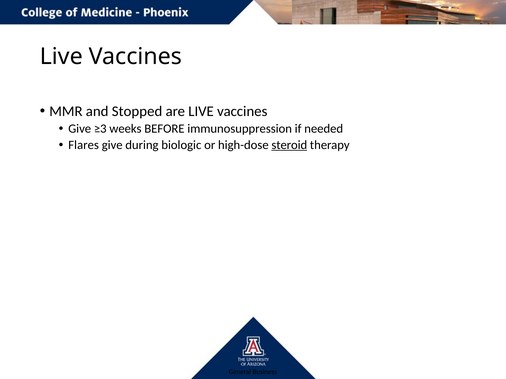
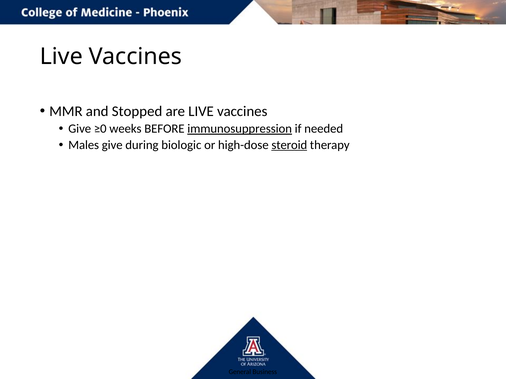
≥3: ≥3 -> ≥0 (100, 129)
immunosuppression underline: none -> present (240, 129)
Flares: Flares -> Males (84, 145)
